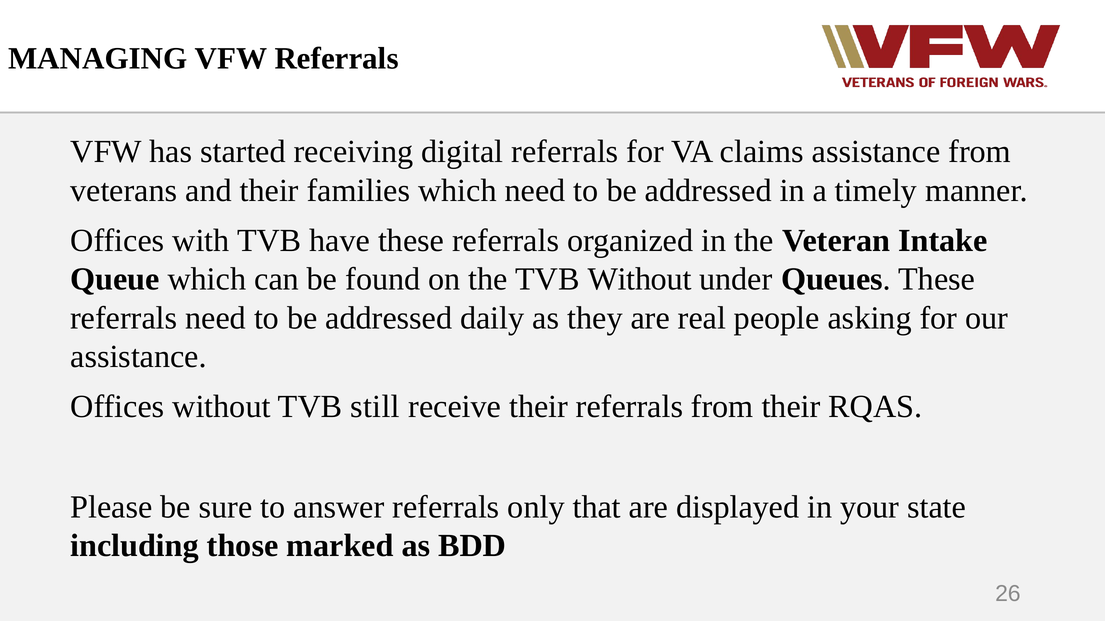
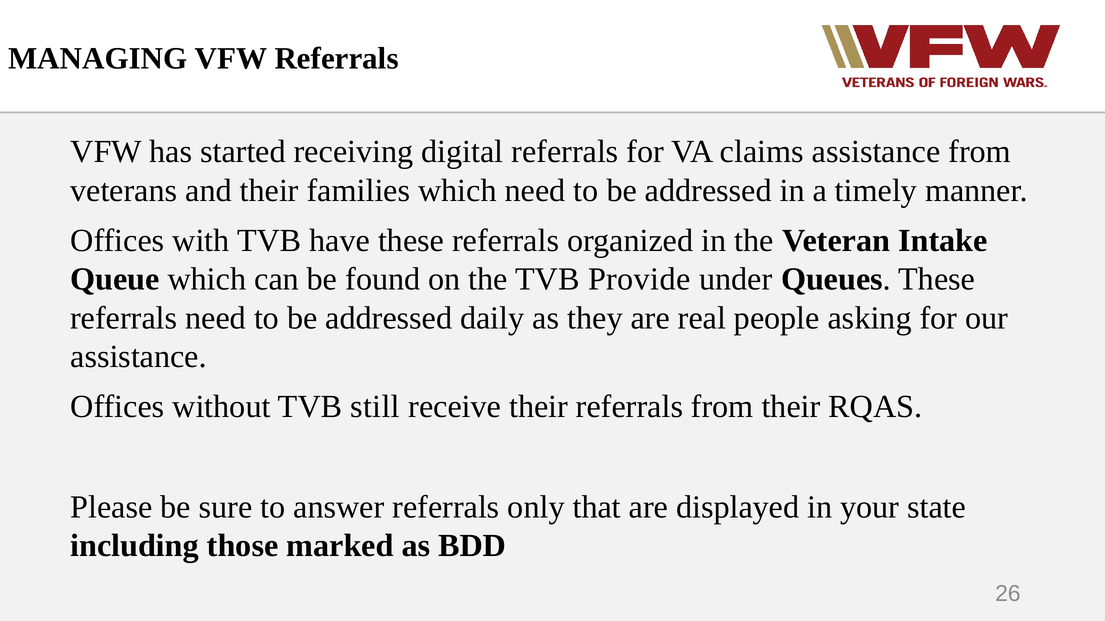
TVB Without: Without -> Provide (639, 280)
